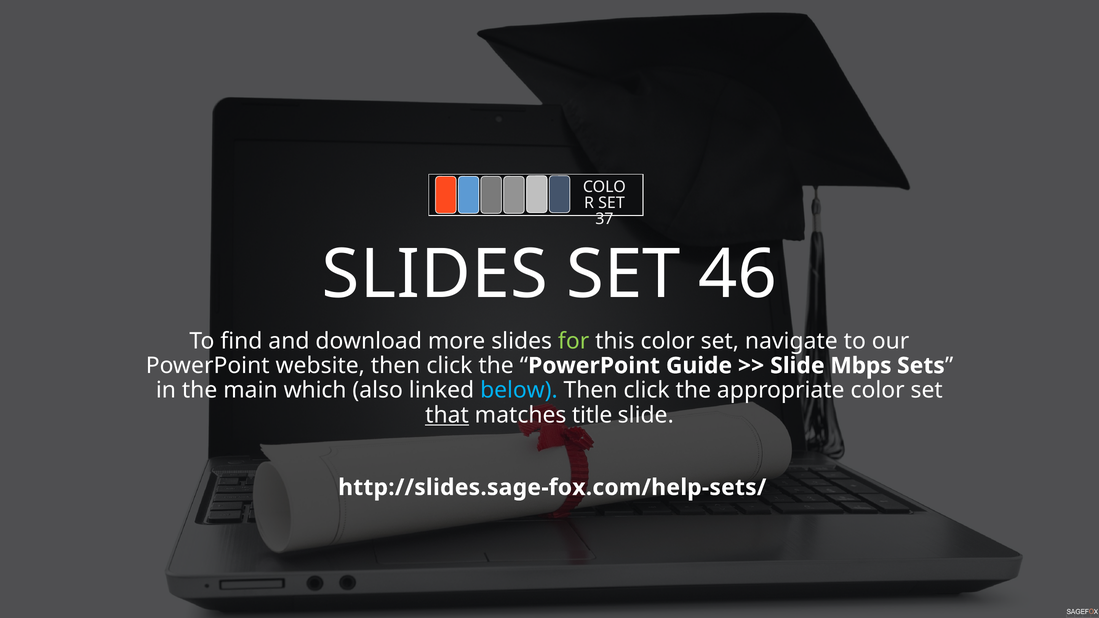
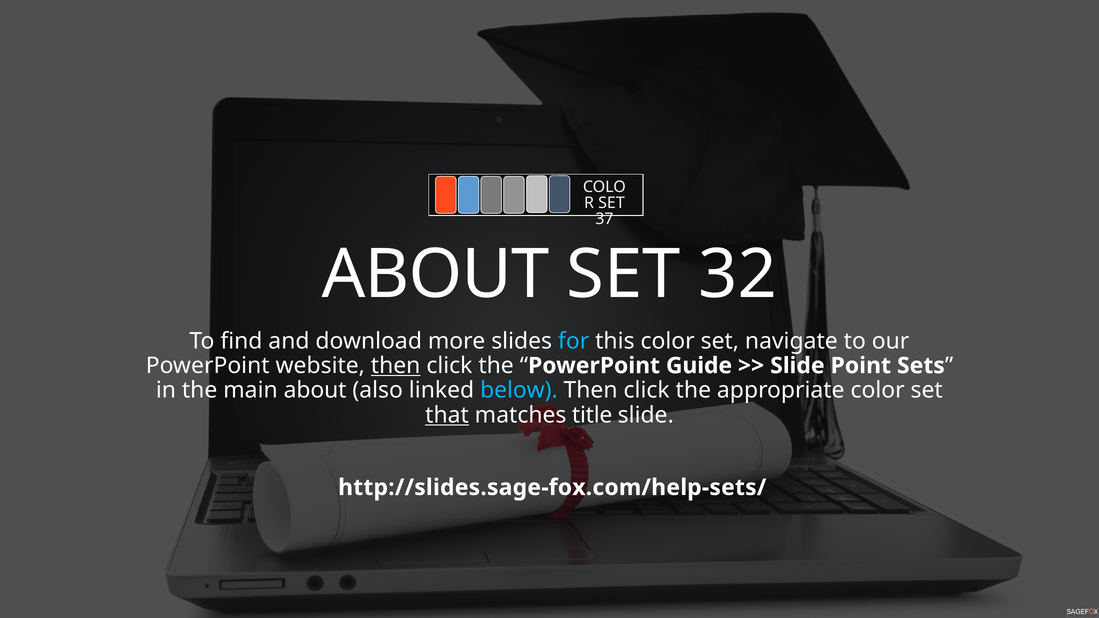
SLIDES: SLIDES -> ABOUT (436, 275)
46: 46 -> 32 (738, 275)
for colour: light green -> light blue (574, 341)
then underline: none -> present (396, 366)
Mbps: Mbps -> Point (861, 366)
main which: which -> about (315, 391)
